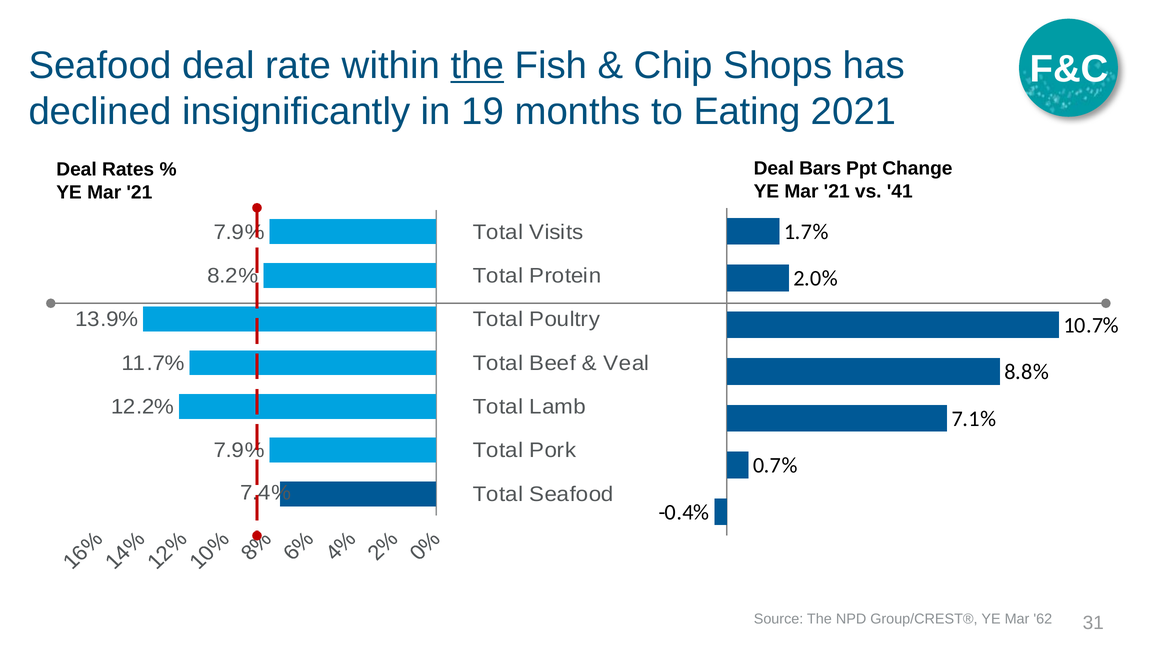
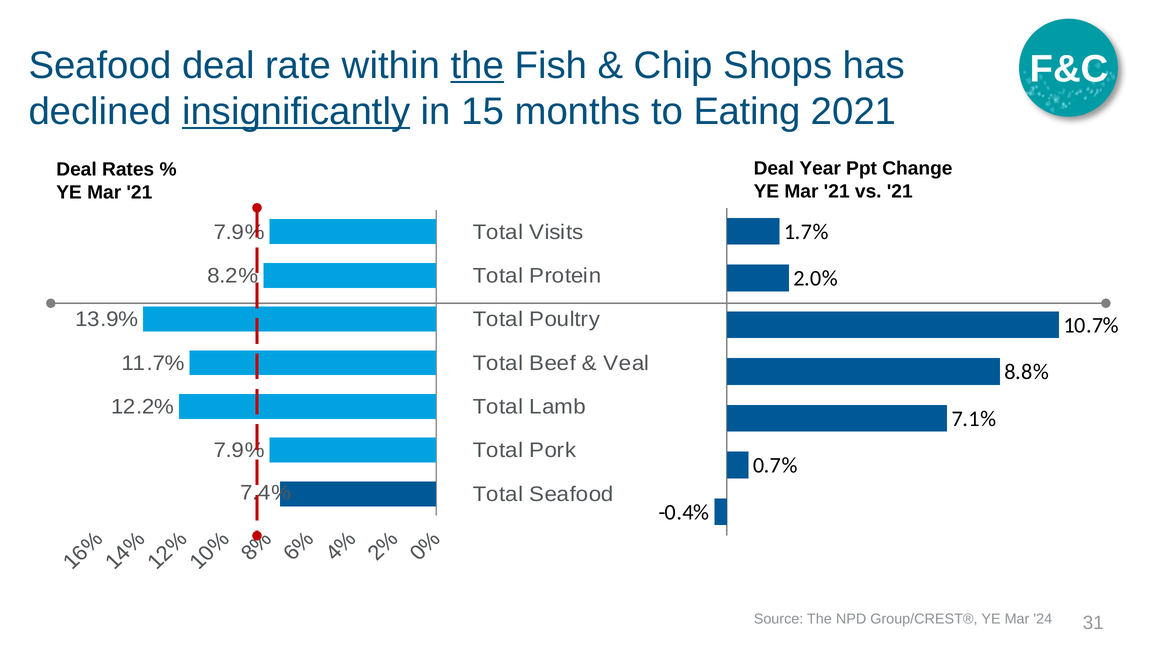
insignificantly underline: none -> present (296, 111)
19: 19 -> 15 (483, 111)
Bars: Bars -> Year (820, 168)
vs 41: 41 -> 21 (900, 191)
62: 62 -> 24 (1043, 620)
